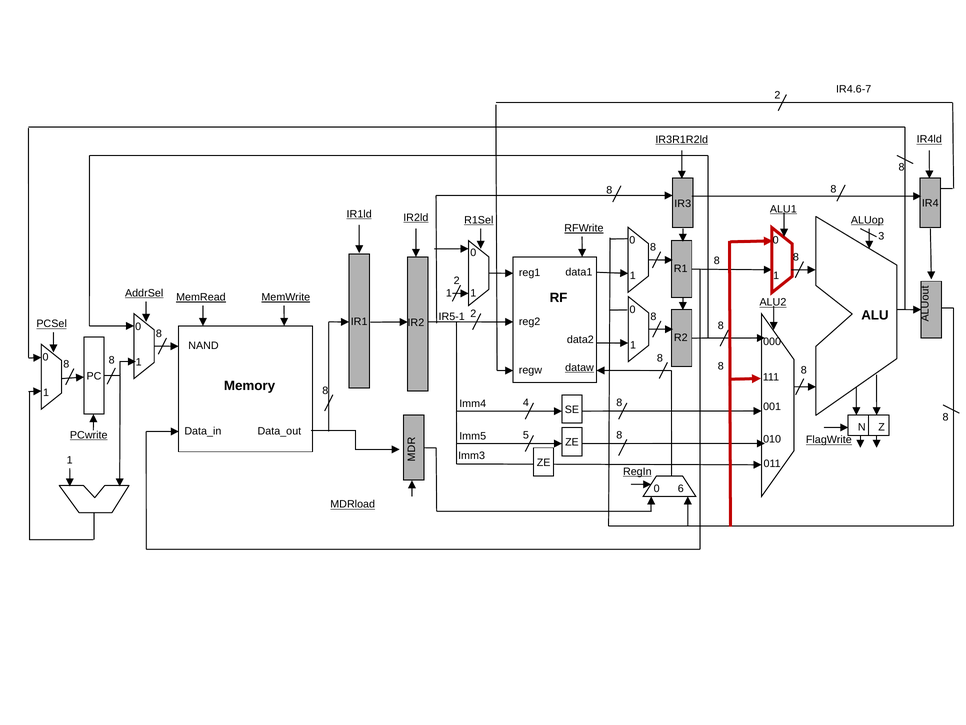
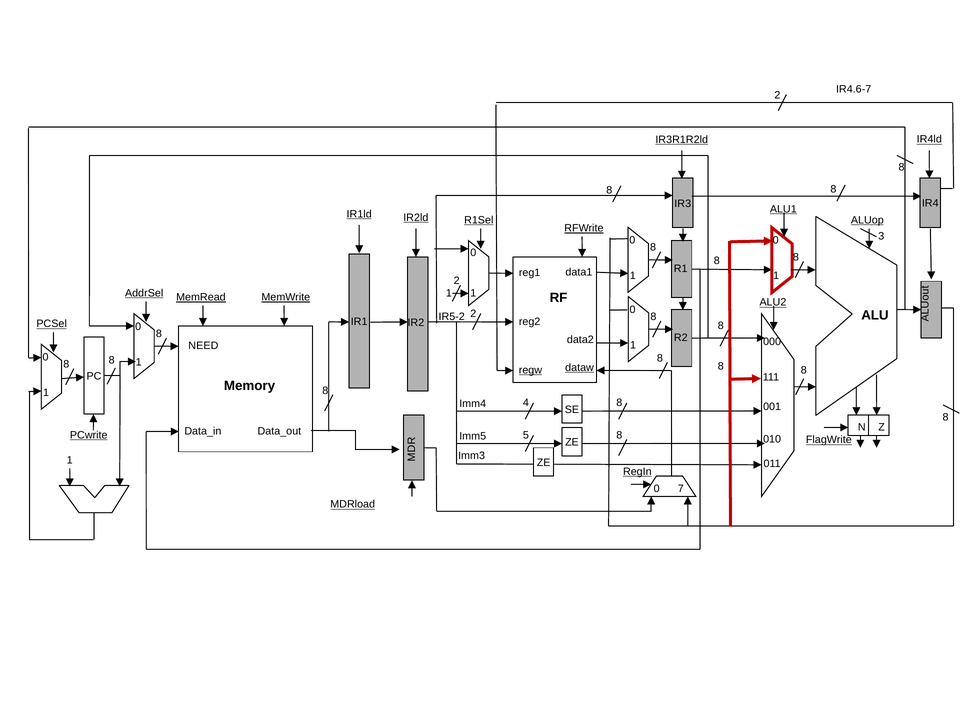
IR5-1: IR5-1 -> IR5-2 (452, 316)
NAND: NAND -> NEED (203, 346)
regw underline: none -> present (530, 370)
6: 6 -> 7 (681, 488)
